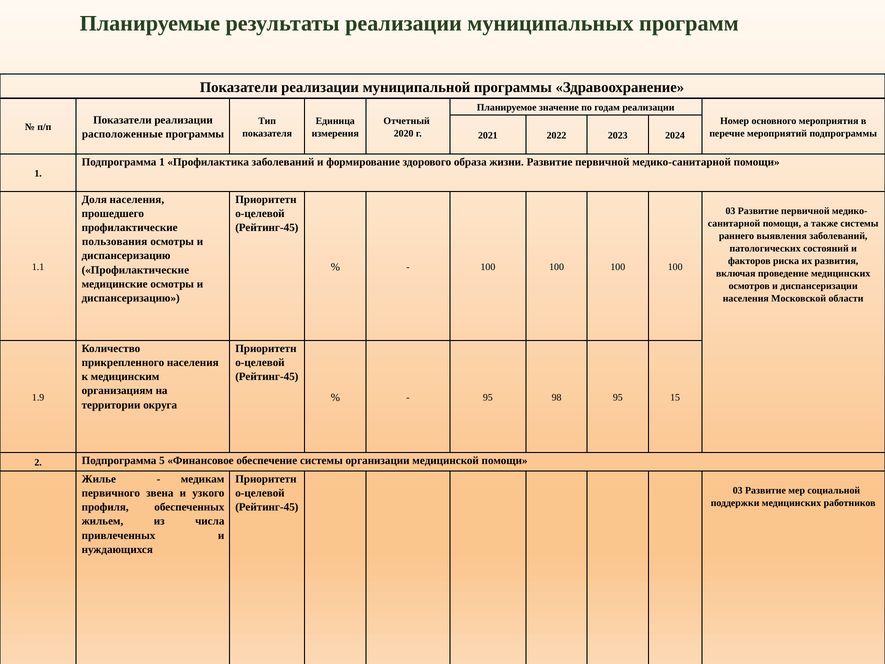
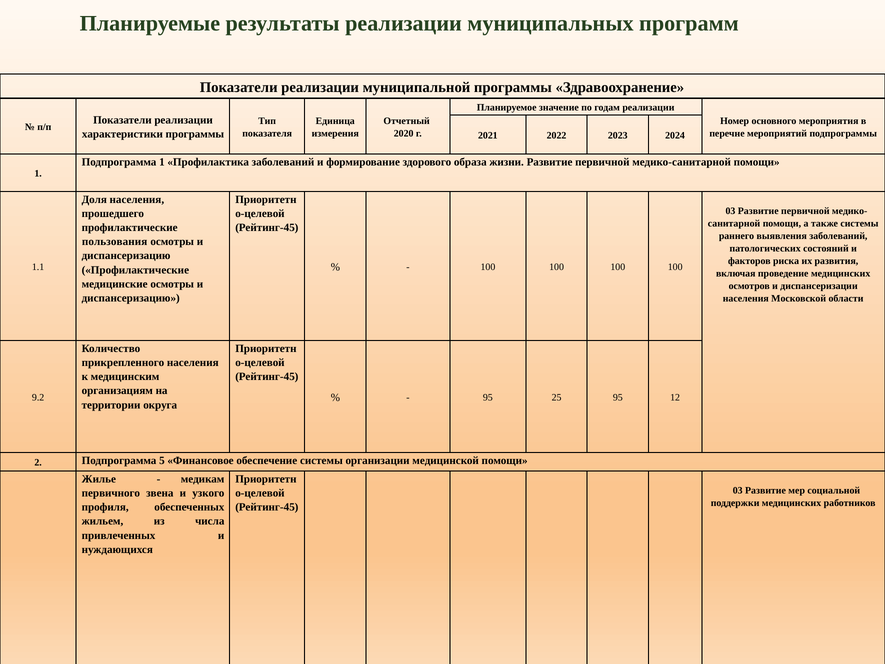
расположенные: расположенные -> характеристики (122, 134)
98: 98 -> 25 (557, 397)
15: 15 -> 12 (675, 397)
1.9: 1.9 -> 9.2 (38, 397)
